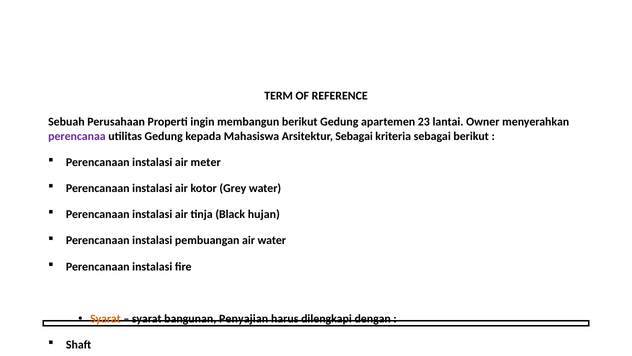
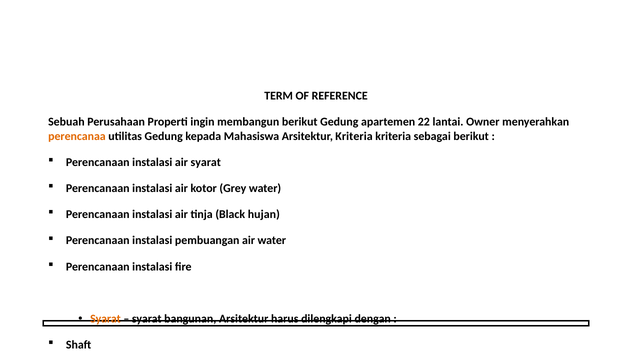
23: 23 -> 22 (424, 122)
perencanaa colour: purple -> orange (77, 136)
Arsitektur Sebagai: Sebagai -> Kriteria (354, 136)
air meter: meter -> syarat (206, 162)
bangunan Penyajian: Penyajian -> Arsitektur (244, 318)
